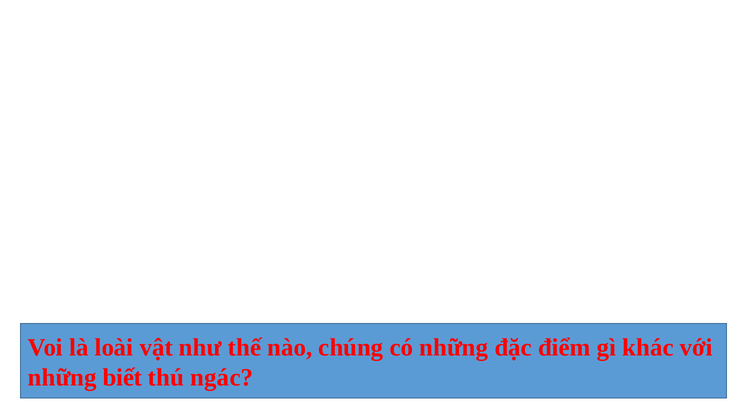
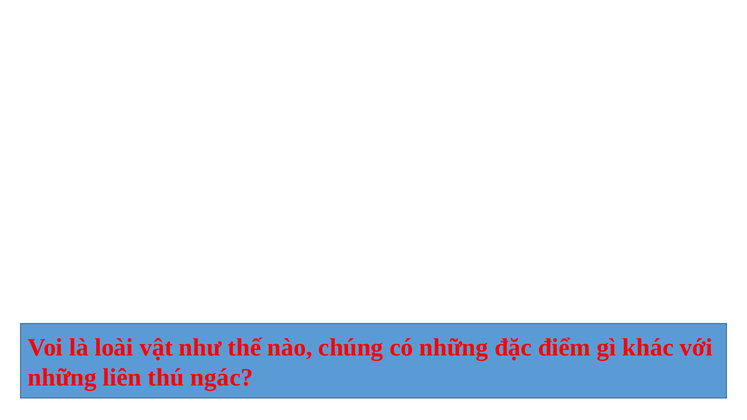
biết: biết -> liên (122, 377)
